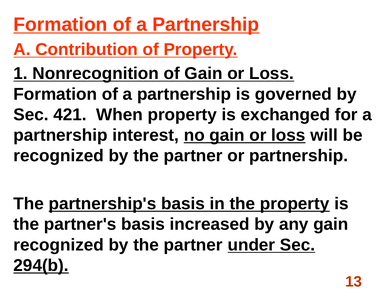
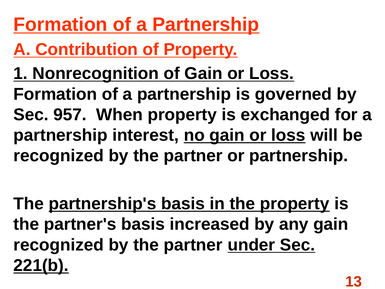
421: 421 -> 957 (70, 115)
294(b: 294(b -> 221(b (41, 265)
